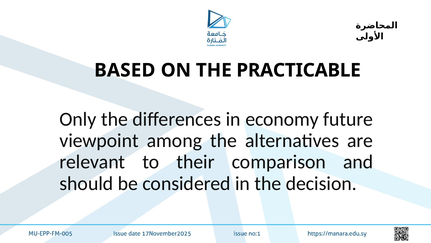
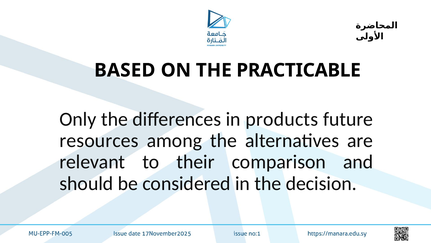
economy: economy -> products (282, 119)
viewpoint: viewpoint -> resources (99, 140)
